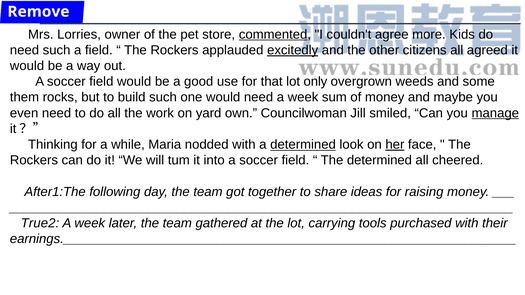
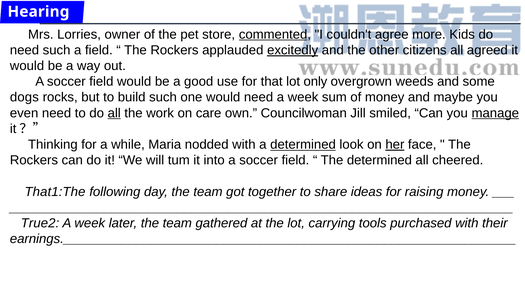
Remove: Remove -> Hearing (38, 12)
them: them -> dogs (24, 97)
all underline: none -> present (114, 113)
yard: yard -> care (209, 113)
After1:The: After1:The -> That1:The (55, 192)
